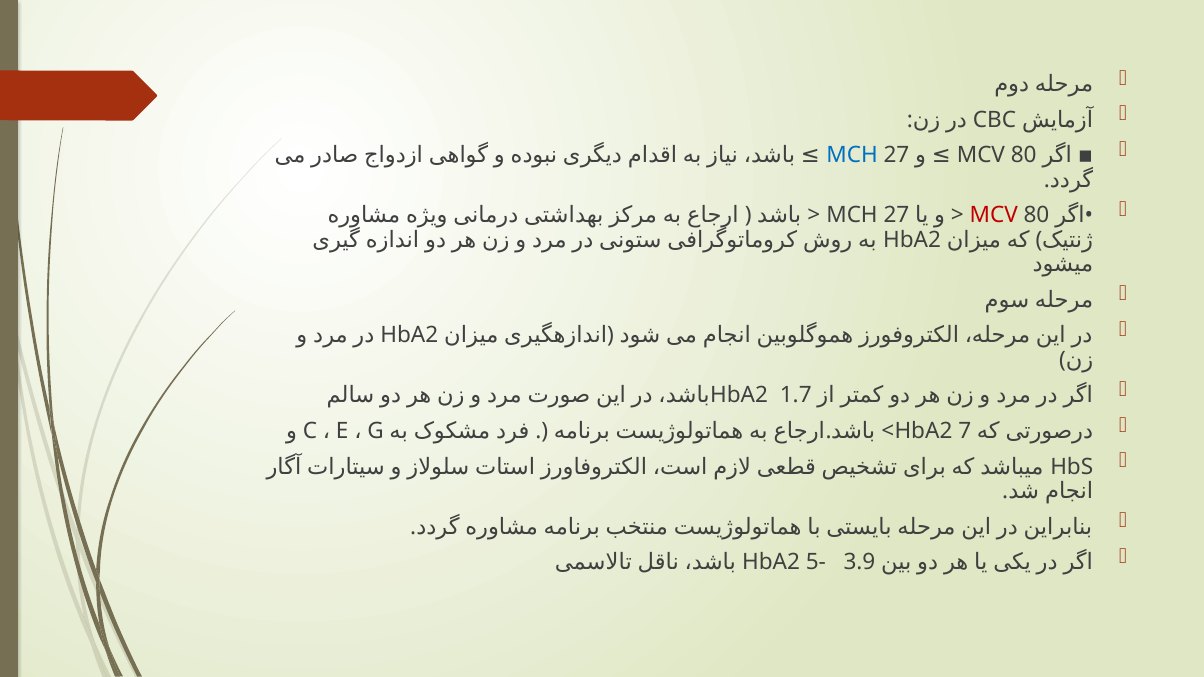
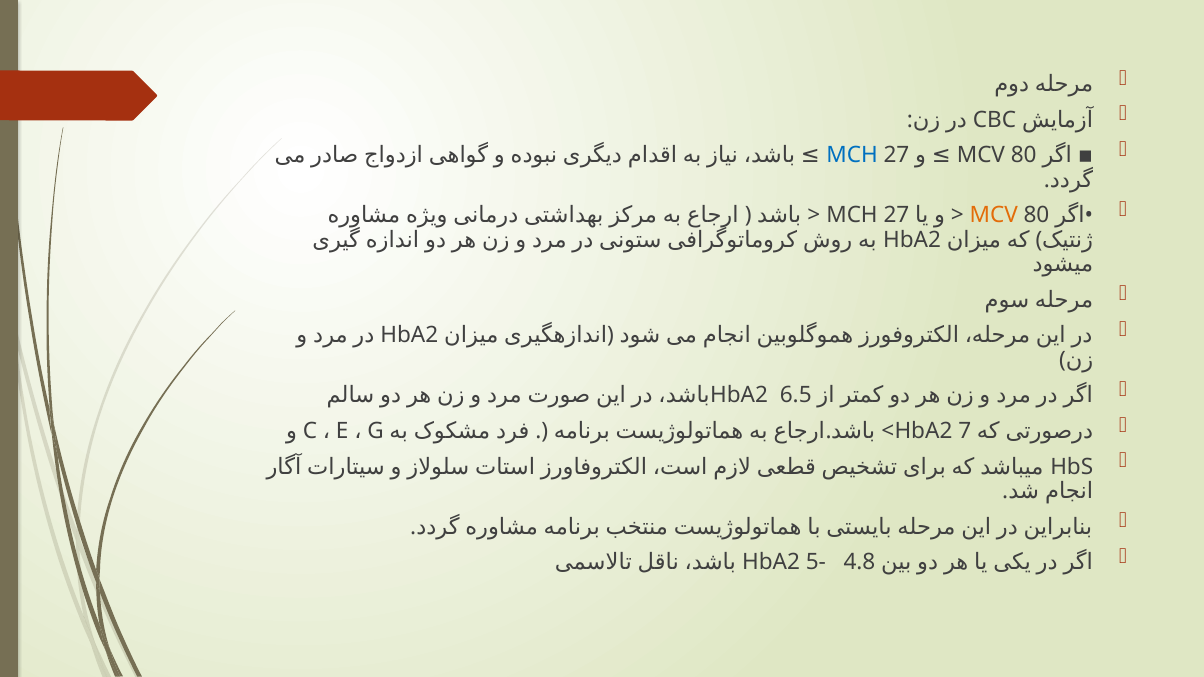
MCV colour: red -> orange (994, 215)
1.7: 1.7 -> 6.5 (796, 396)
3.9: 3.9 -> 4.8 (859, 563)
